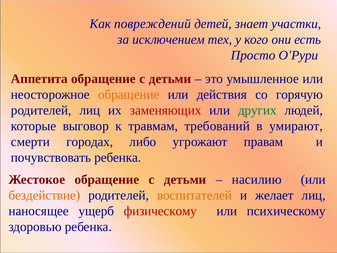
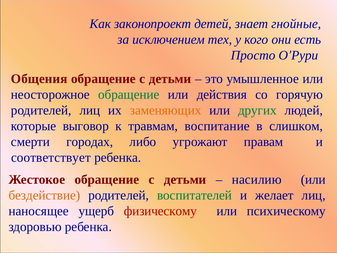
повреждений: повреждений -> законопроект (153, 24)
участки: участки -> гнойные (296, 24)
Аппетита: Аппетита -> Общения (39, 79)
обращение colour: orange -> green (129, 95)
заменяющих colour: red -> orange (166, 110)
требований: требований -> воспитание (217, 126)
умирают: умирают -> слишком (296, 126)
почувствовать: почувствовать -> соответствует (51, 157)
воспитателей colour: orange -> green (194, 195)
